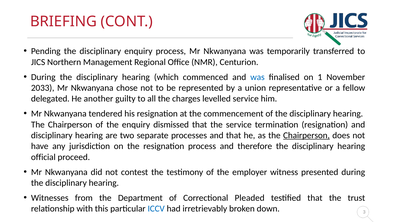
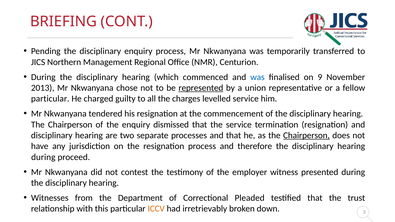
1: 1 -> 9 (320, 77)
2033: 2033 -> 2013 (43, 88)
represented underline: none -> present (201, 88)
delegated: delegated -> particular (50, 99)
another: another -> charged (99, 99)
official: official -> during (43, 157)
ICCV colour: blue -> orange (156, 209)
